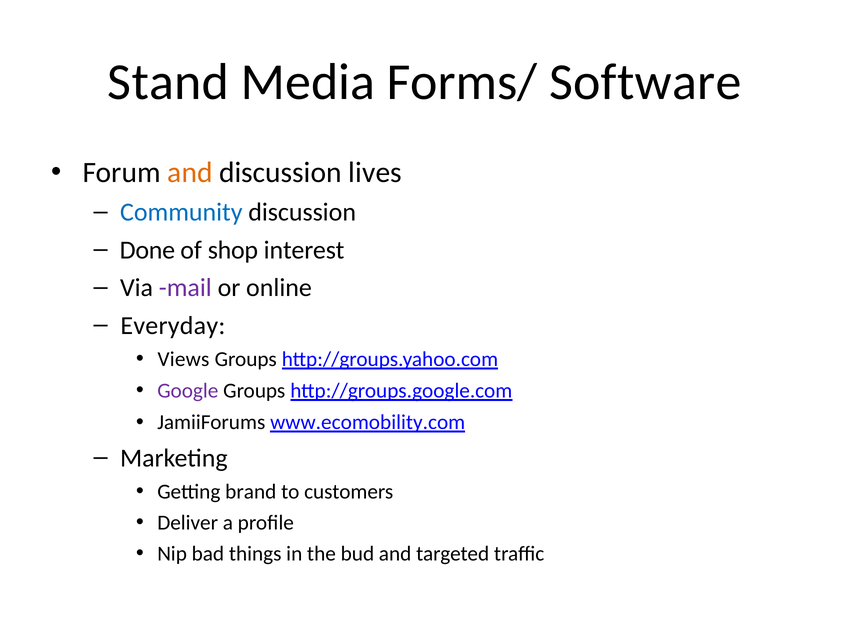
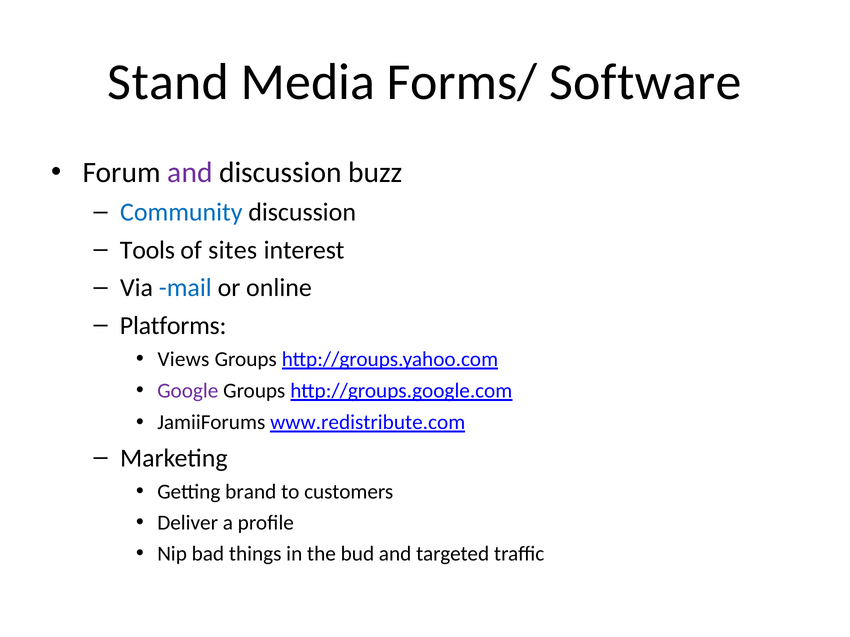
and colour: orange -> purple (190, 173)
lives: lives -> buzz (375, 173)
Done: Done -> Tools (147, 250)
shop: shop -> sites (233, 250)
mail colour: purple -> blue (185, 288)
Everyday: Everyday -> Platforms (173, 326)
www.ecomobility.com: www.ecomobility.com -> www.redistribute.com (368, 423)
